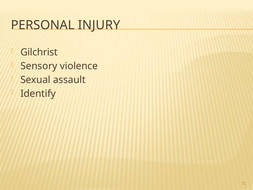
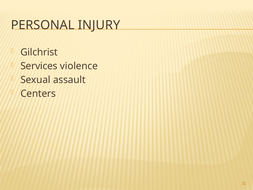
Sensory: Sensory -> Services (39, 66)
Identify: Identify -> Centers (38, 93)
